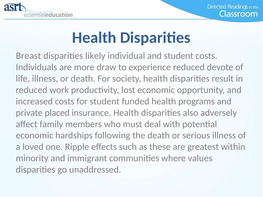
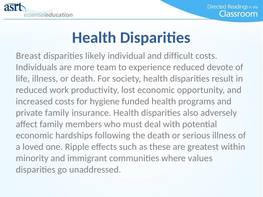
and student: student -> difficult (179, 56)
draw: draw -> team (106, 67)
for student: student -> hygiene (105, 101)
private placed: placed -> family (57, 113)
